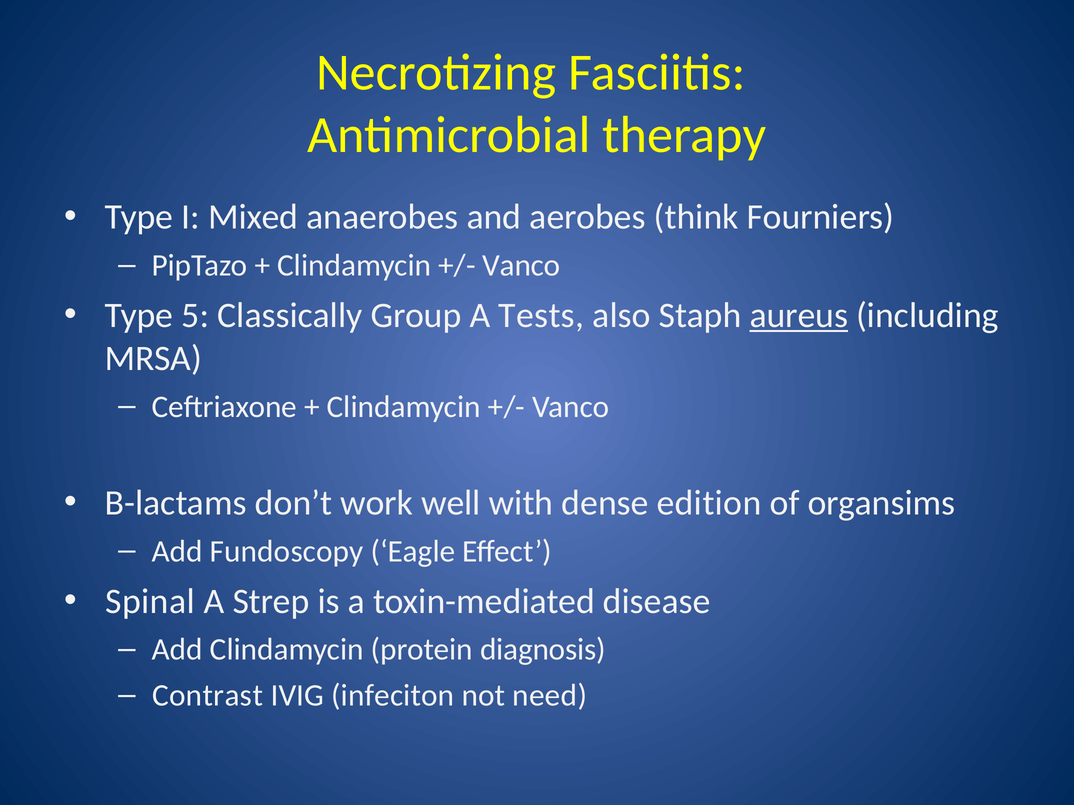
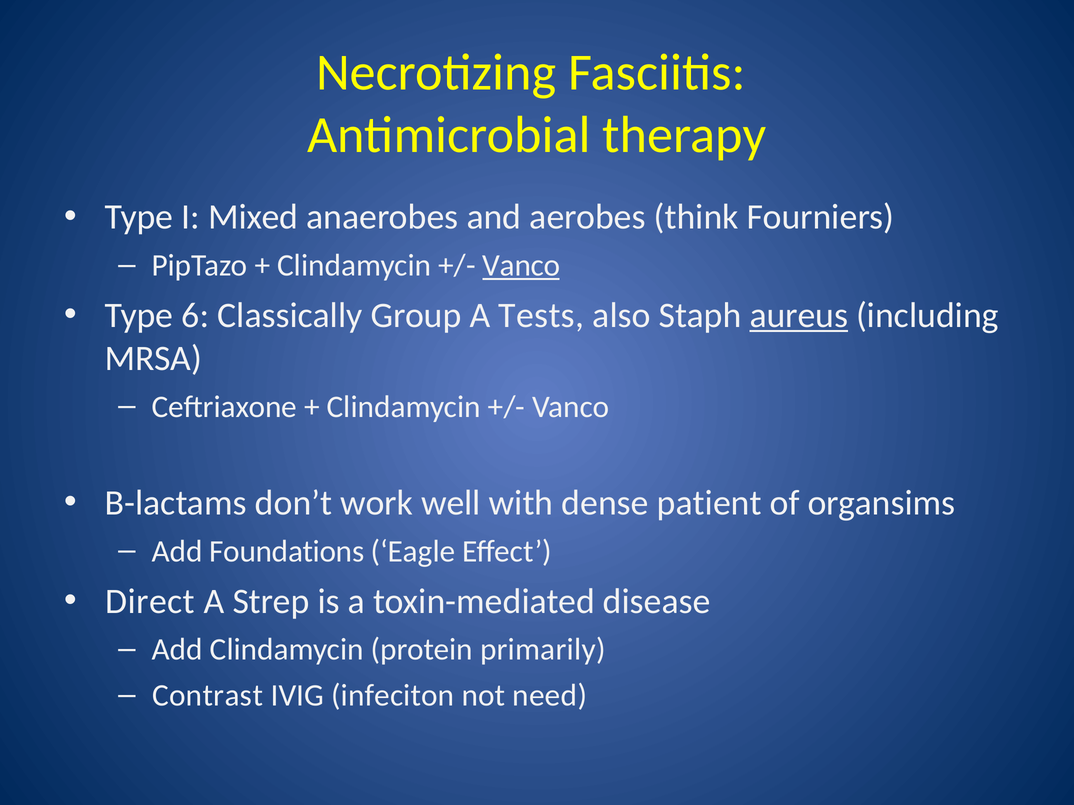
Vanco underline: none -> present (521, 266)
5: 5 -> 6 (195, 316)
edition: edition -> patient (709, 503)
Fundoscopy: Fundoscopy -> Foundations (287, 552)
Spinal: Spinal -> Direct (150, 602)
diagnosis: diagnosis -> primarily (543, 650)
